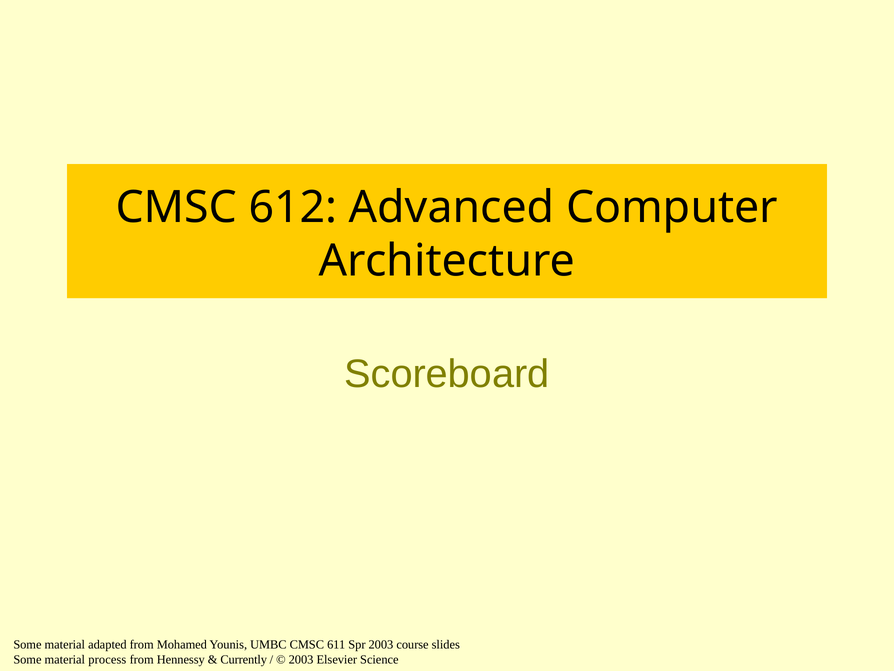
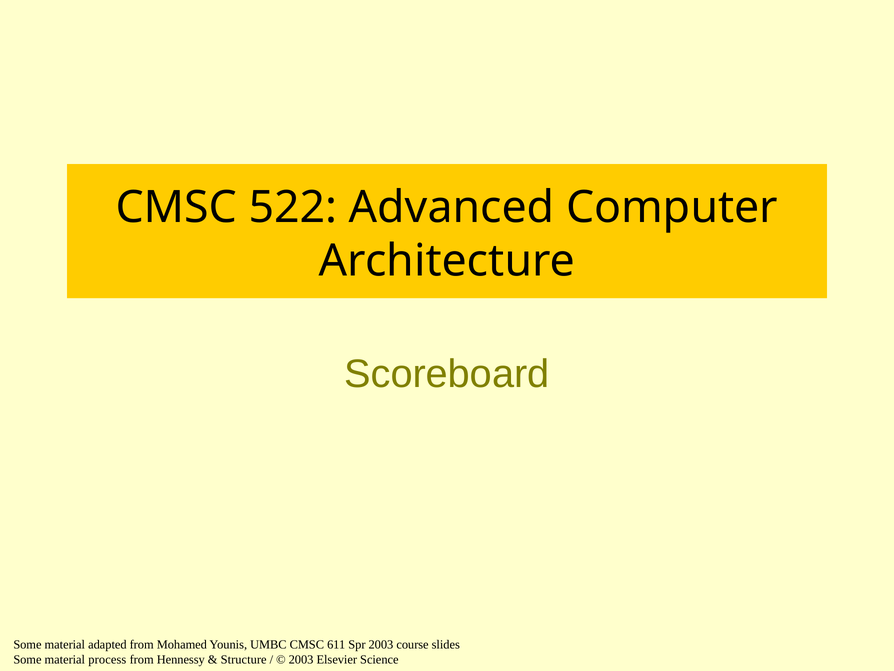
612: 612 -> 522 (293, 207)
Currently: Currently -> Structure (244, 659)
